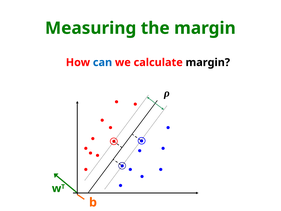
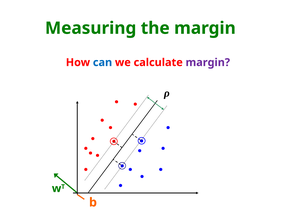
margin colour: black -> purple (208, 62)
